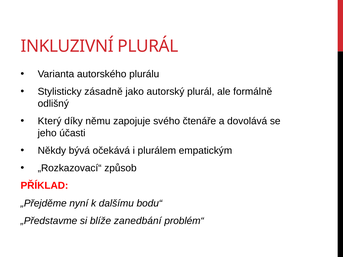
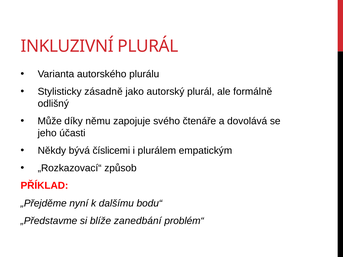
Který: Který -> Může (50, 121)
očekává: očekává -> číslicemi (111, 151)
